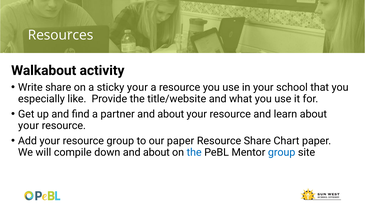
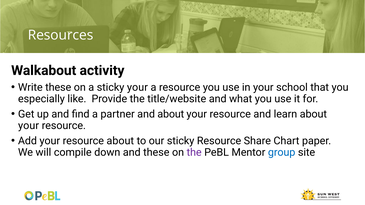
Write share: share -> these (58, 88)
resource group: group -> about (120, 141)
our paper: paper -> sticky (181, 141)
about: about -> these (156, 153)
the colour: blue -> purple (194, 153)
